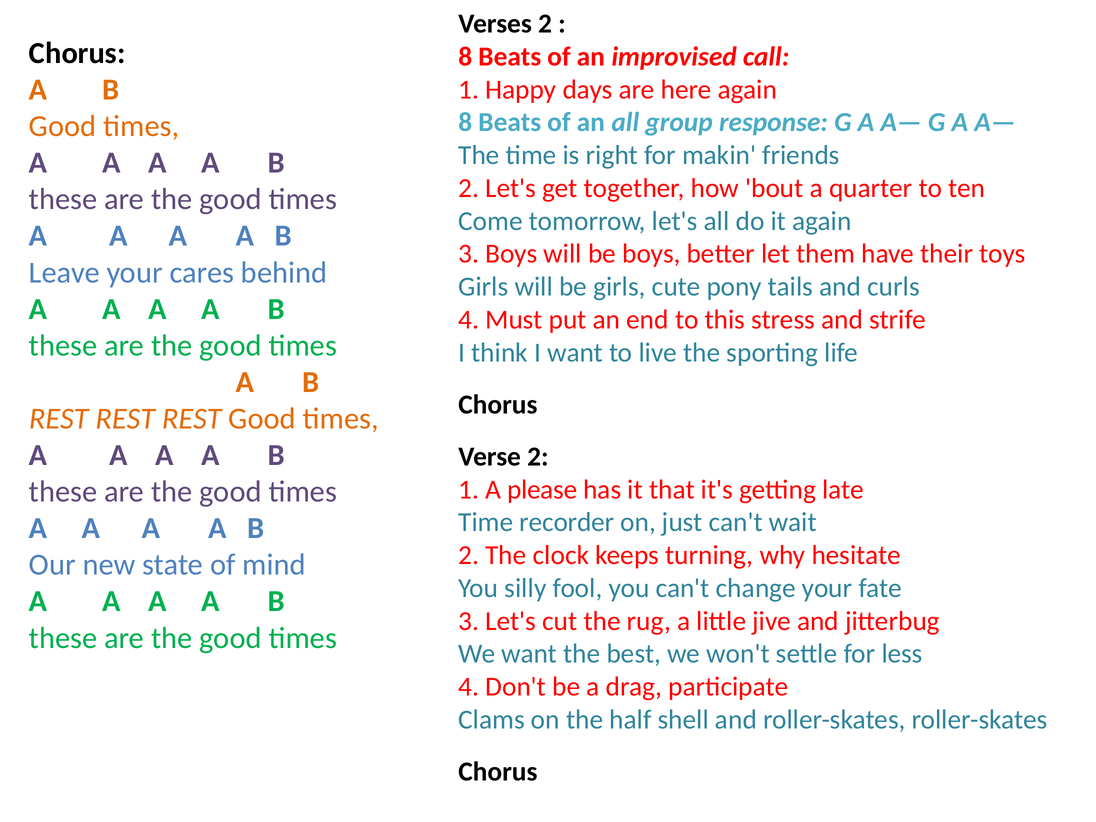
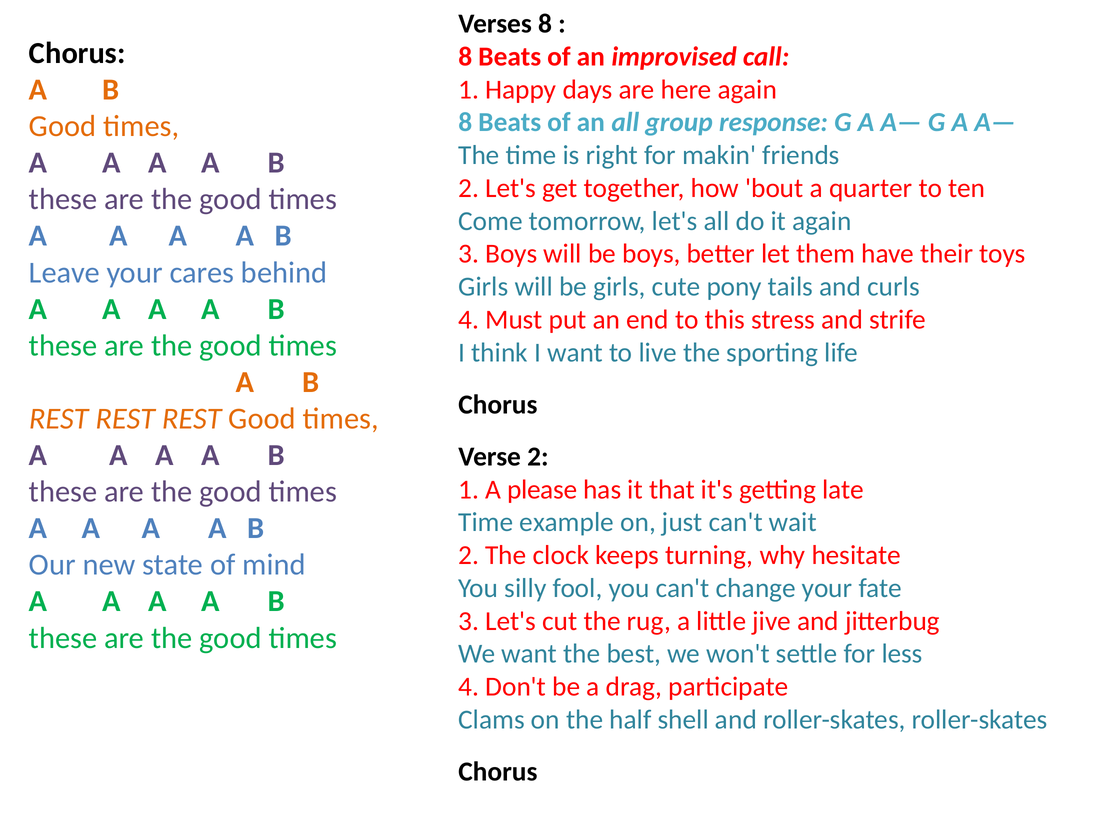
Verses 2: 2 -> 8 (545, 24)
recorder: recorder -> example (567, 522)
